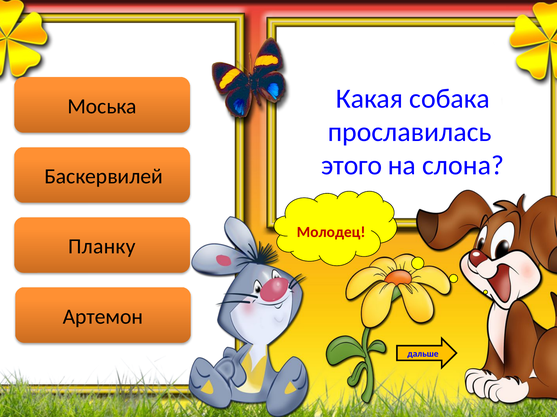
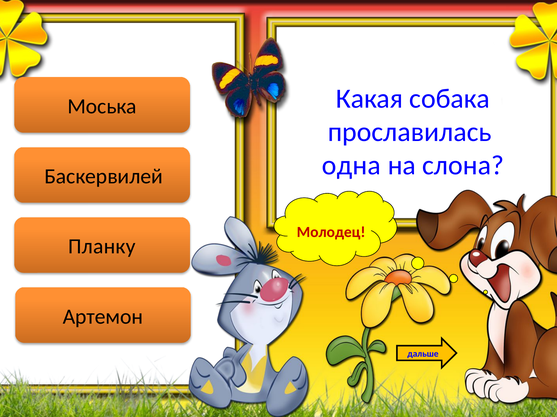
этого: этого -> одна (351, 166)
